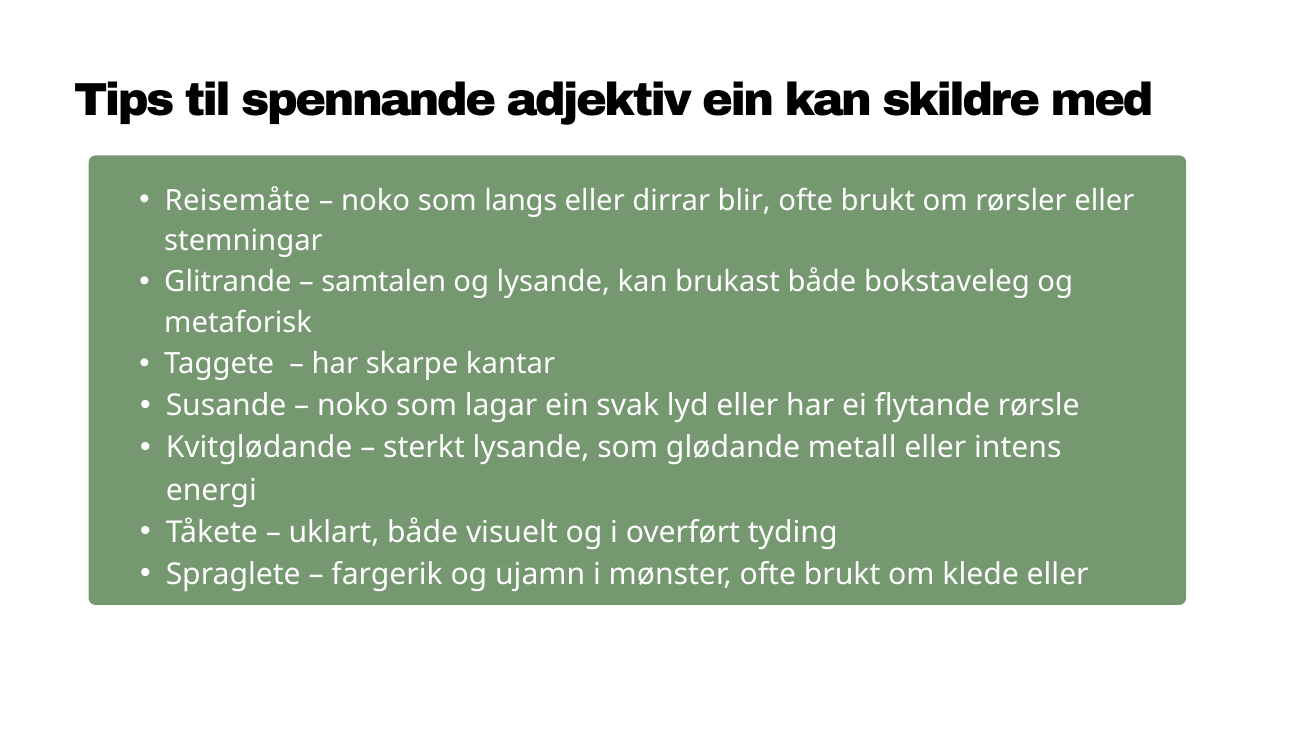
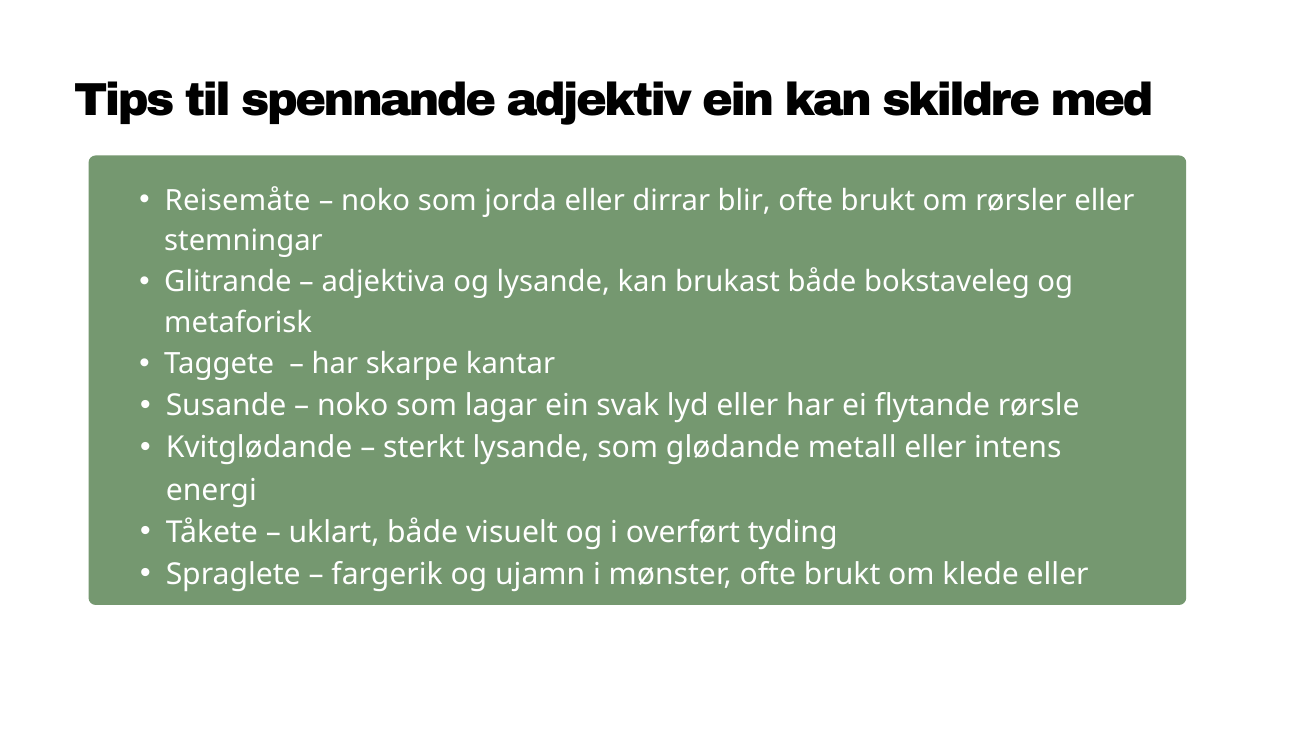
langs: langs -> jorda (521, 200)
samtalen: samtalen -> adjektiva (384, 282)
